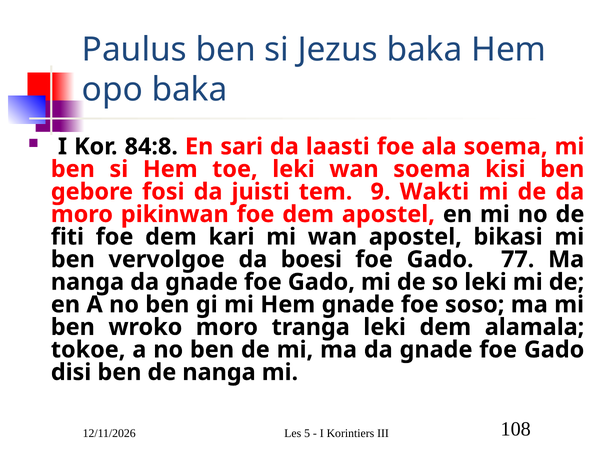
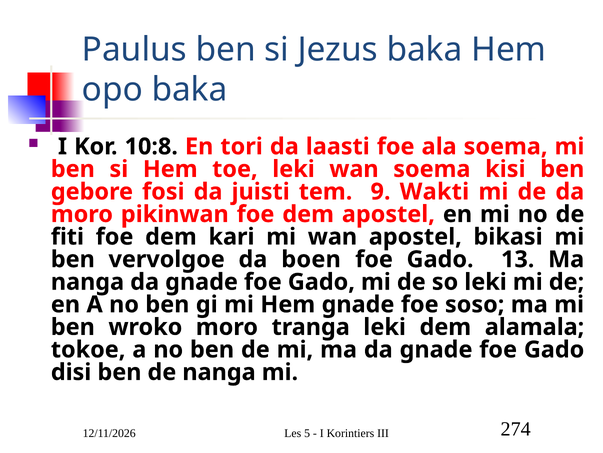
84:8: 84:8 -> 10:8 (151, 146)
sari: sari -> tori (242, 146)
boesi: boesi -> boen (311, 259)
77: 77 -> 13 (518, 259)
108: 108 -> 274 (516, 428)
